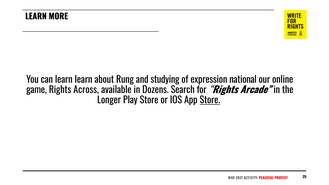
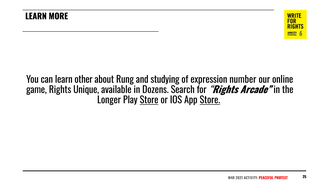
learn learn: learn -> other (84, 80)
national: national -> number (243, 80)
Across: Across -> Unique (86, 90)
Store underline: none -> present (149, 100)
